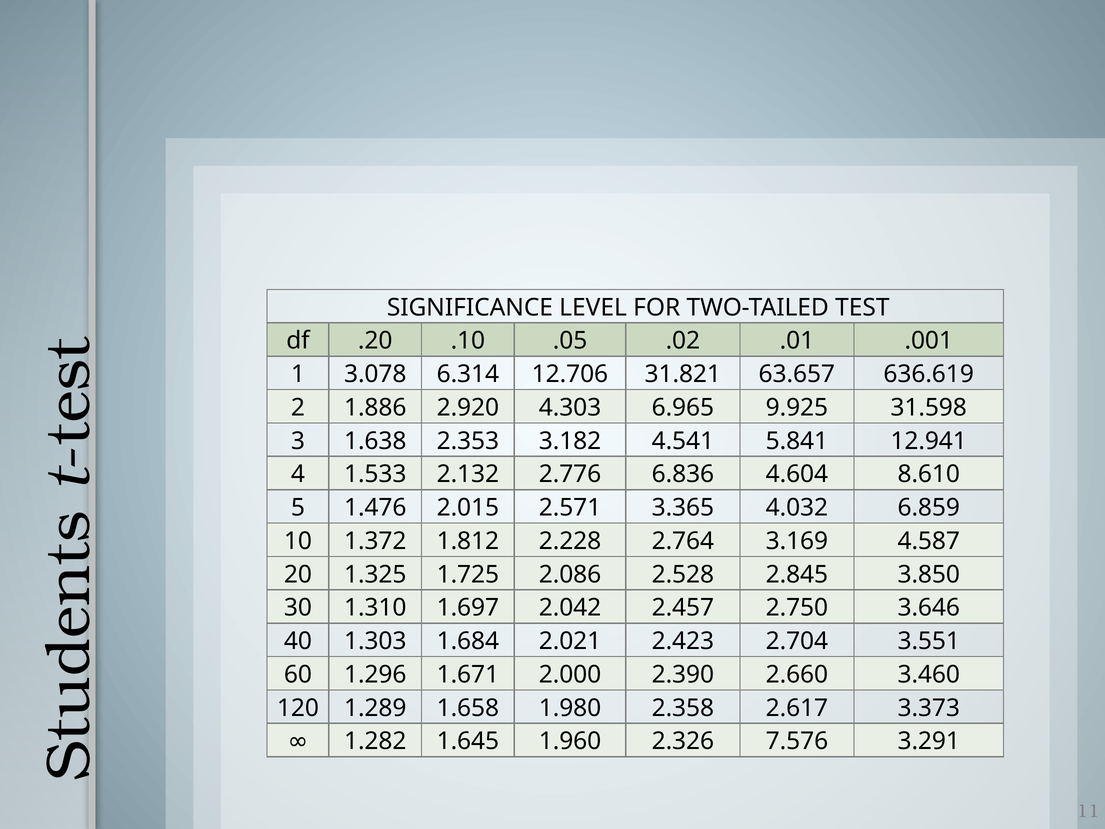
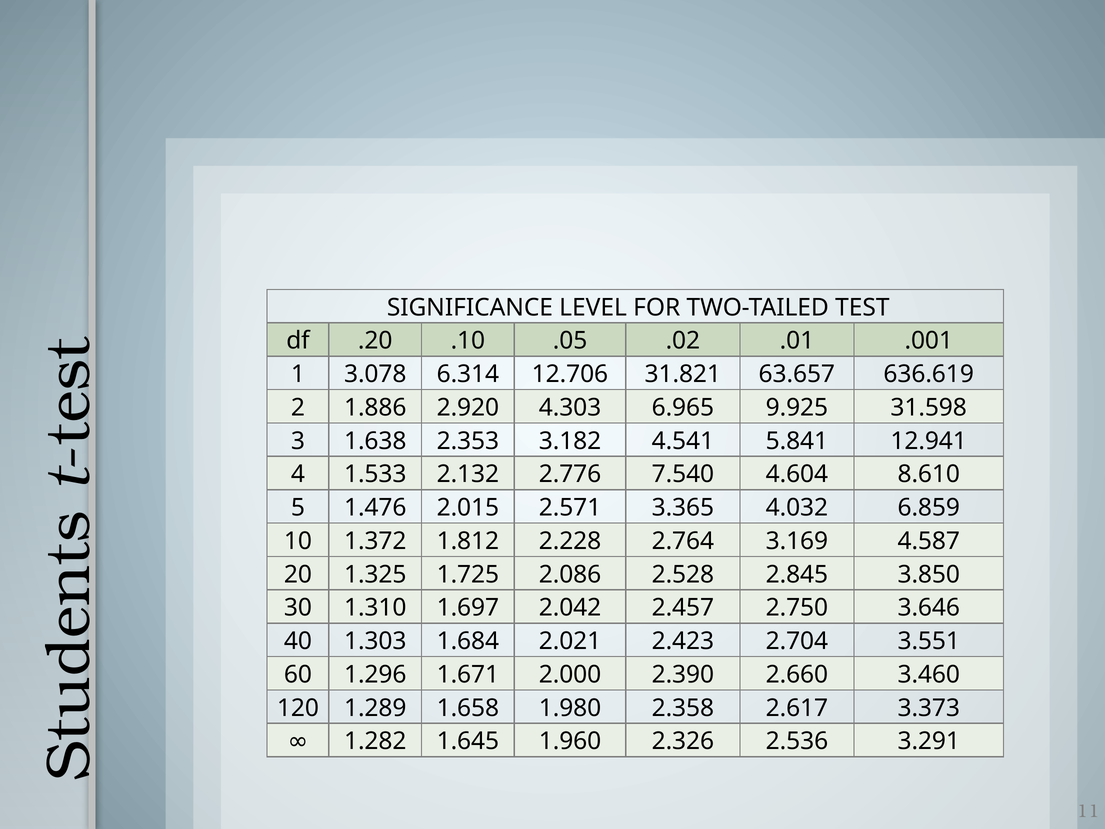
6.836: 6.836 -> 7.540 (683, 474)
7.576: 7.576 -> 2.536 (797, 741)
